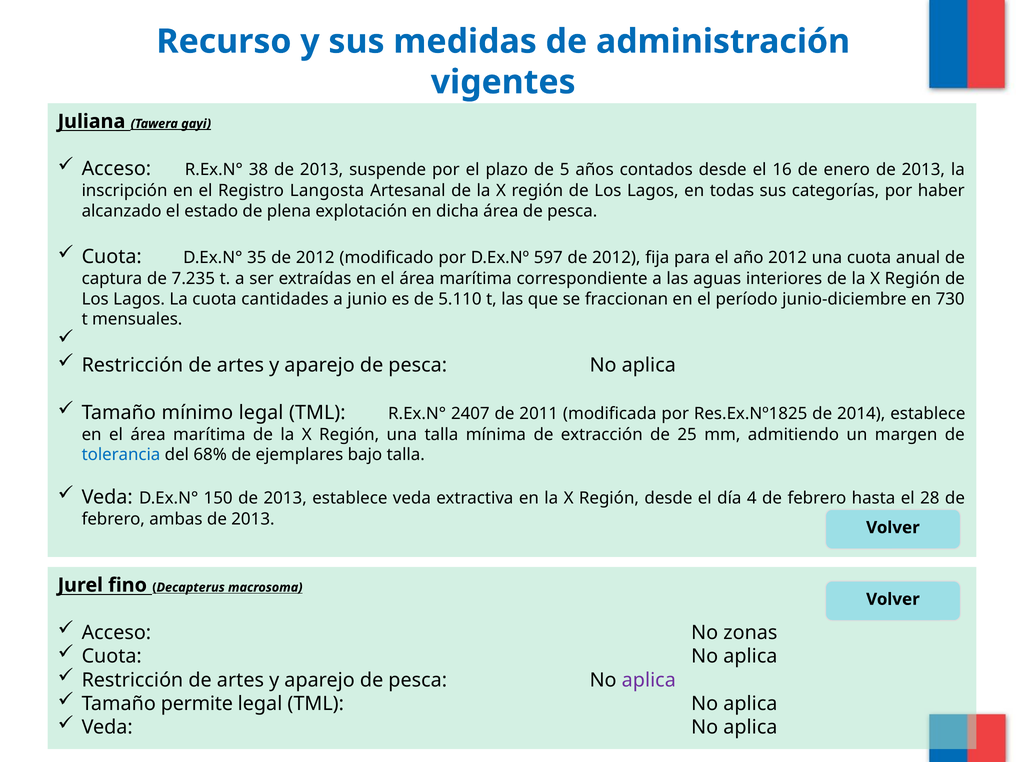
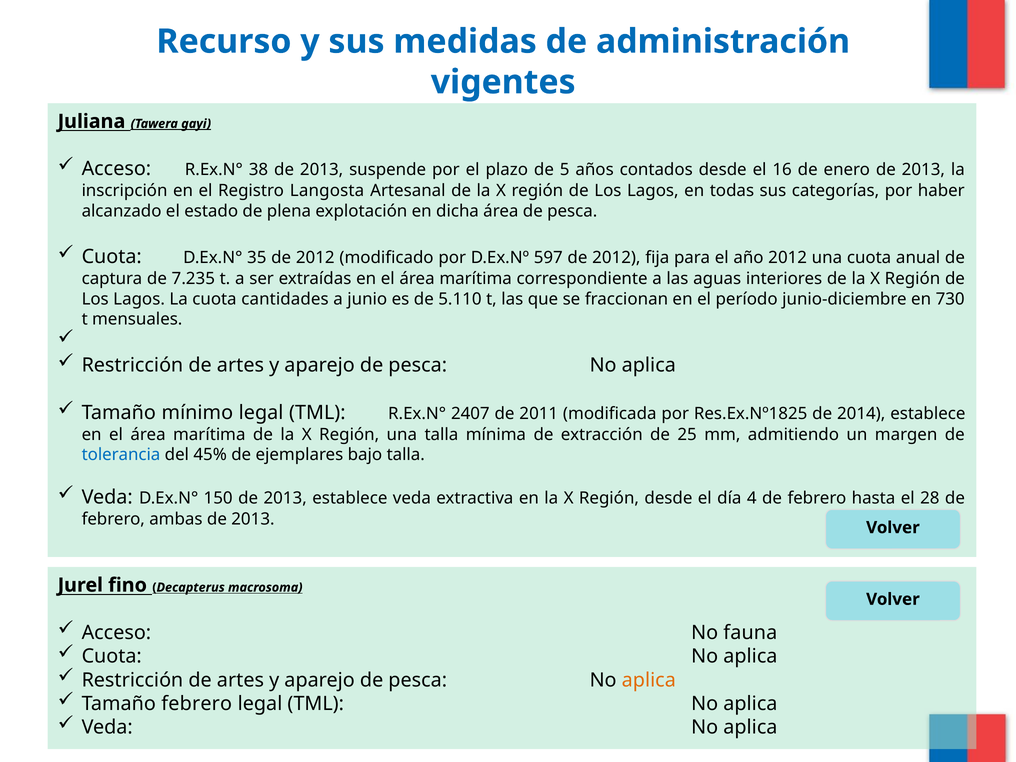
68%: 68% -> 45% (210, 455)
zonas: zonas -> fauna (750, 633)
aplica colour: purple -> orange (649, 680)
Tamaño permite: permite -> febrero (197, 704)
